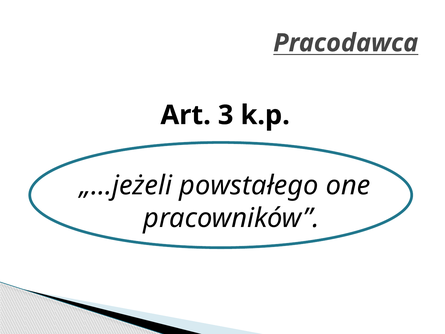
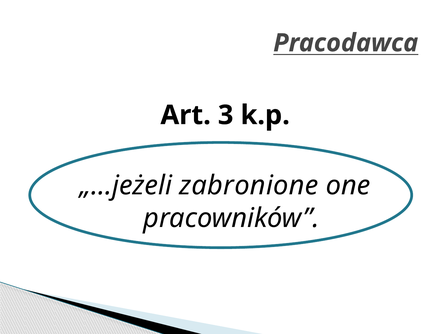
powstałego: powstałego -> zabronione (249, 185)
